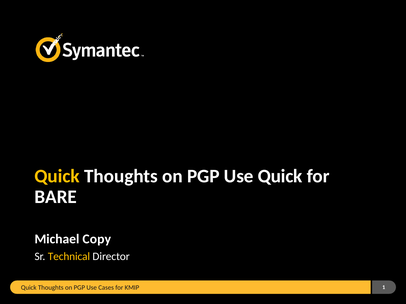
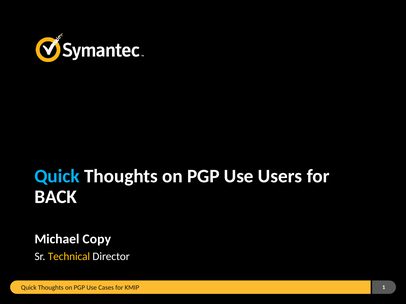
Quick colour: yellow -> light blue (57, 177)
Use Quick: Quick -> Users (280, 177)
BARE: BARE -> BACK (56, 197)
